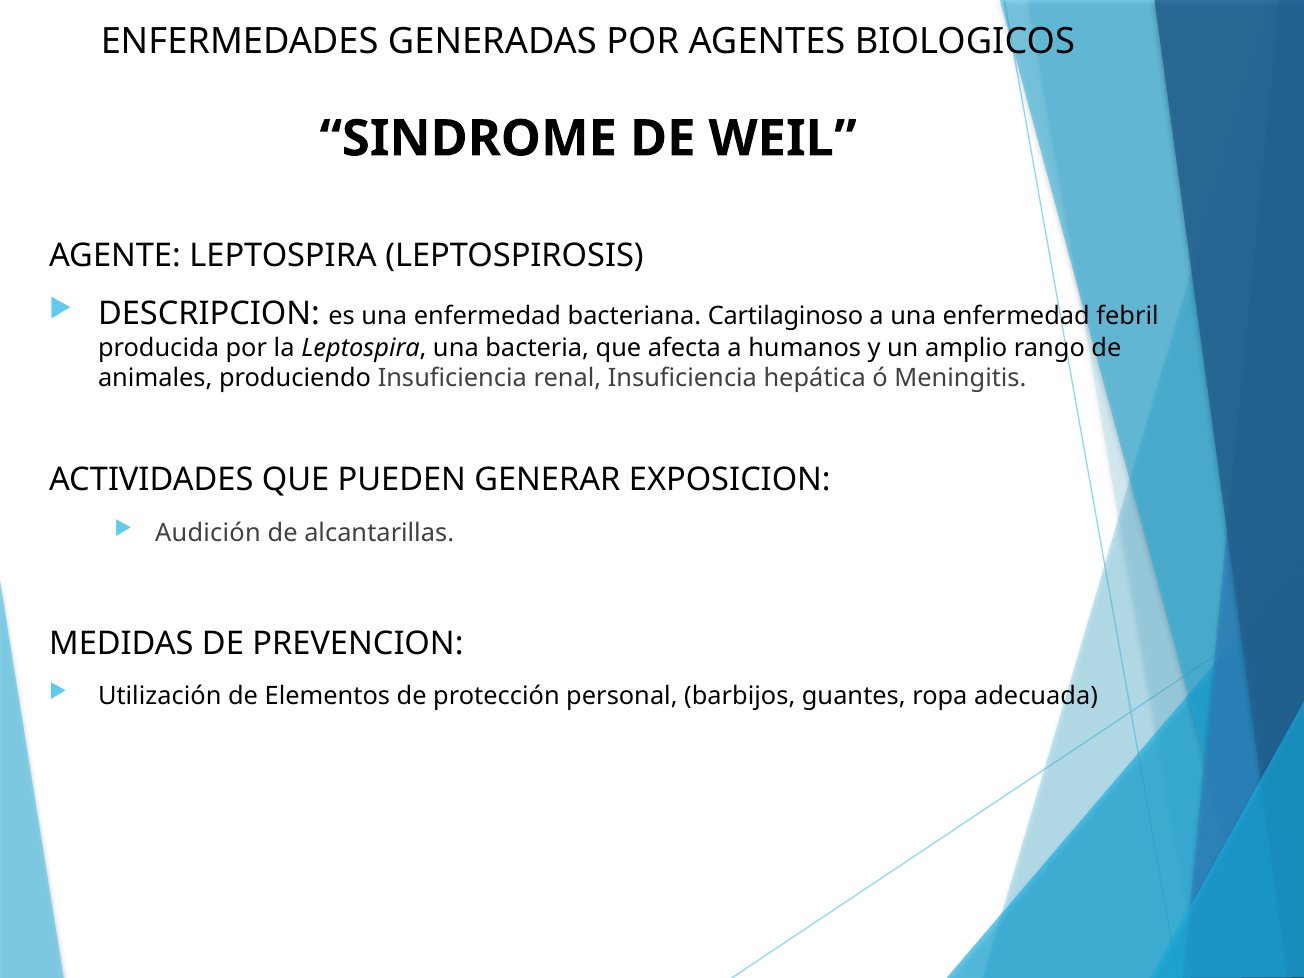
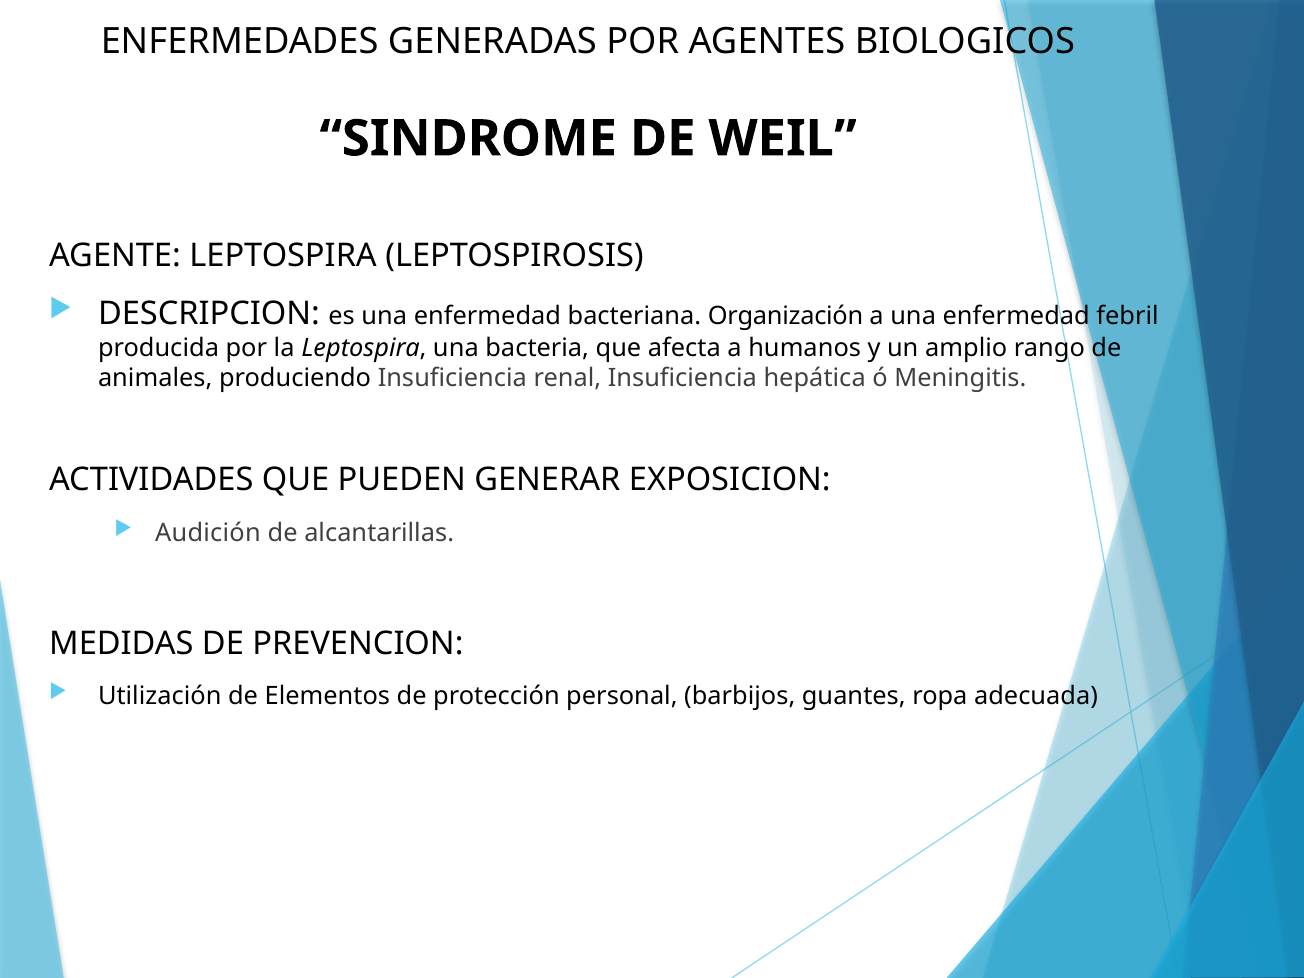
Cartilaginoso: Cartilaginoso -> Organización (786, 316)
